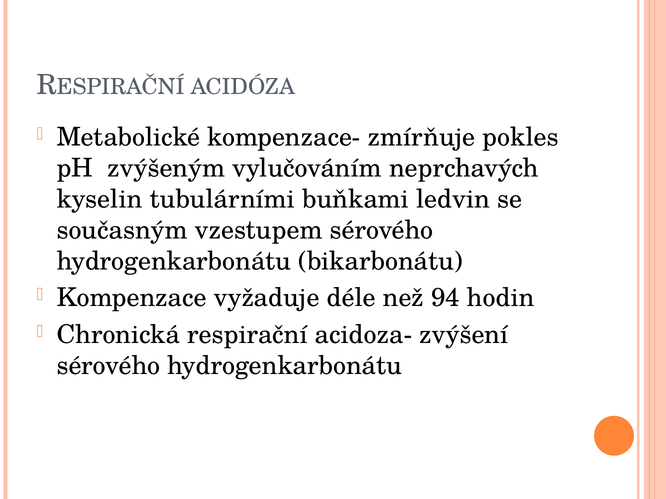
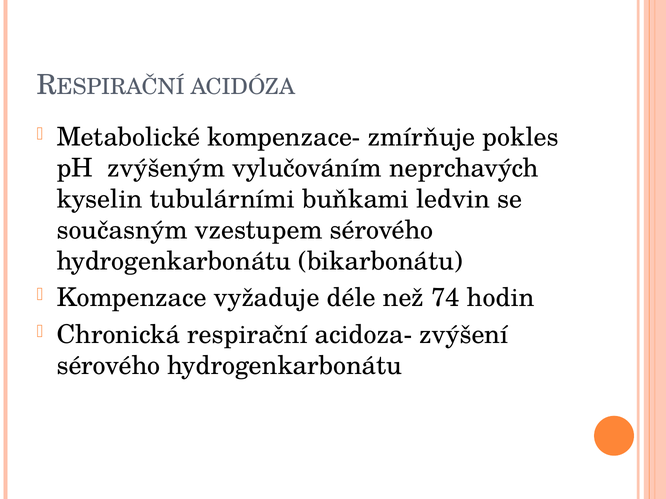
94: 94 -> 74 (445, 298)
